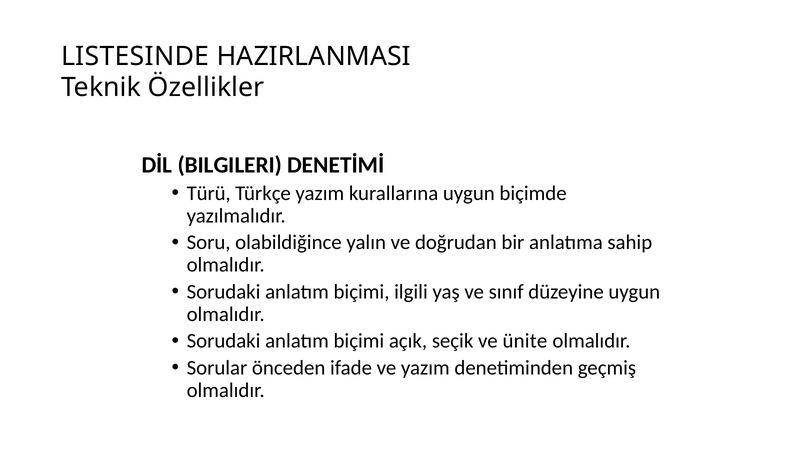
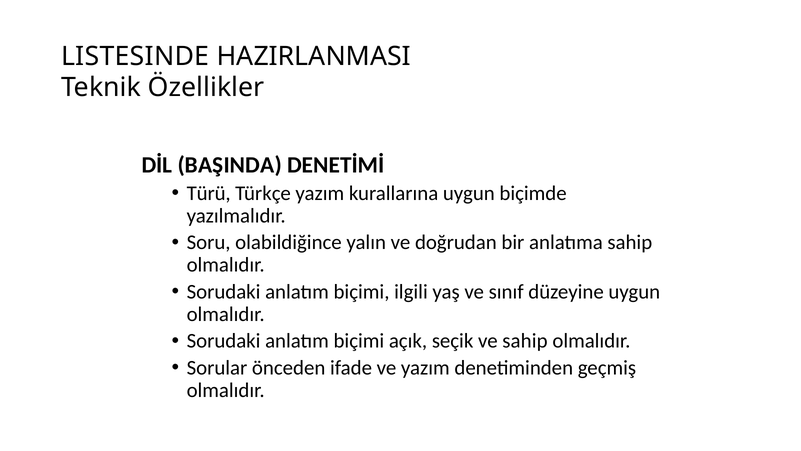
BILGILERI: BILGILERI -> BAŞINDA (230, 165)
ve ünite: ünite -> sahip (525, 341)
